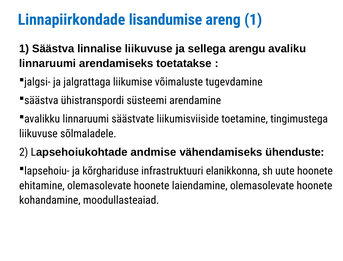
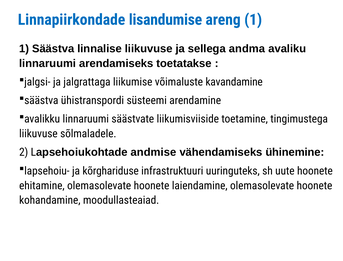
arengu: arengu -> andma (247, 49)
tugevdamine: tugevdamine -> kavandamine (234, 82)
ühenduste: ühenduste -> ühinemine (295, 152)
elanikkonna: elanikkonna -> uuringuteks (233, 171)
